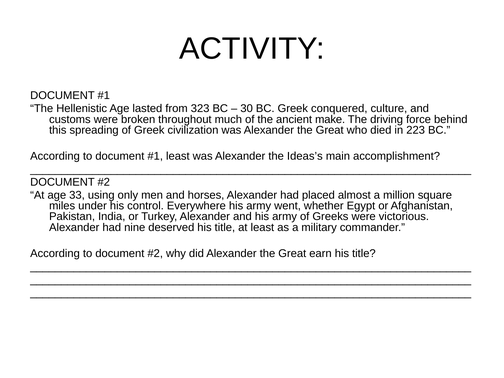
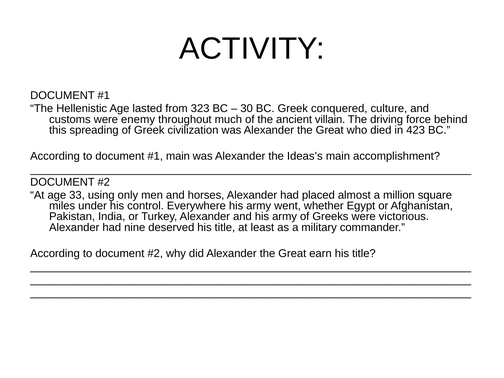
broken: broken -> enemy (138, 119)
make: make -> villain (330, 119)
223: 223 -> 423 (416, 130)
least: least -> main (178, 156)
